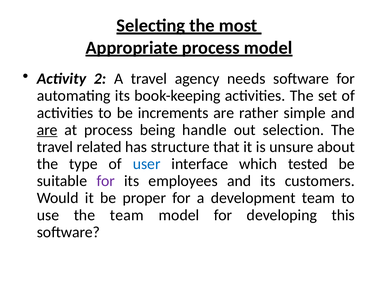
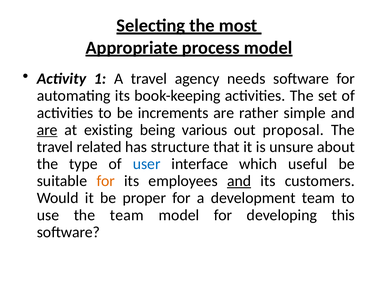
2: 2 -> 1 (100, 79)
at process: process -> existing (108, 130)
handle: handle -> various (205, 130)
selection: selection -> proposal (293, 130)
tested: tested -> useful (308, 164)
for colour: purple -> orange (106, 181)
and underline: none -> present (239, 181)
